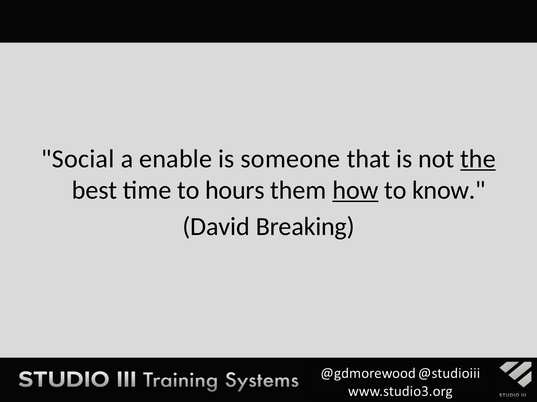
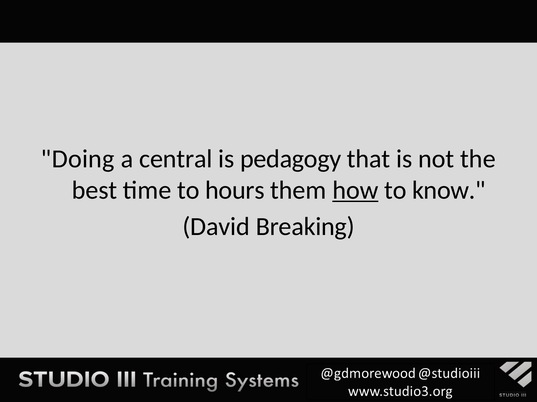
Social: Social -> Doing (78, 159)
enable: enable -> central (176, 159)
someone: someone -> pedagogy (291, 159)
the underline: present -> none (478, 159)
